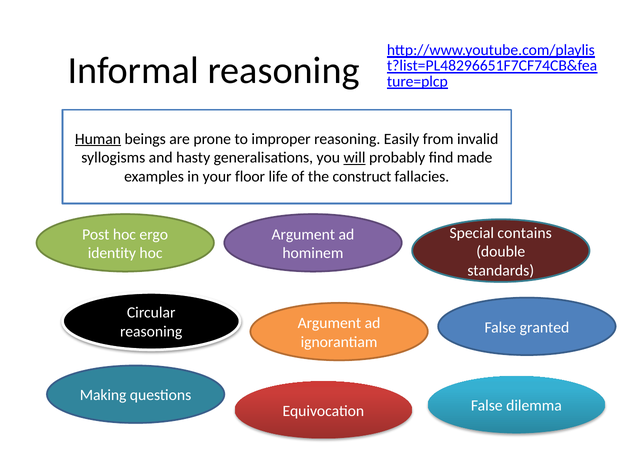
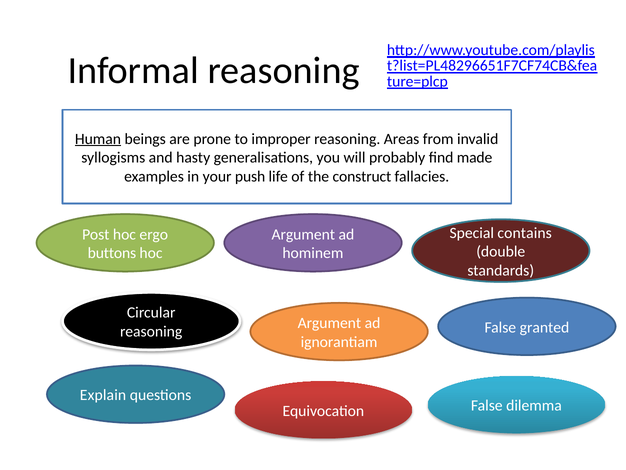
Easily: Easily -> Areas (402, 139)
will underline: present -> none (354, 158)
floor: floor -> push (250, 176)
identity: identity -> buttons (112, 253)
Making: Making -> Explain (103, 395)
